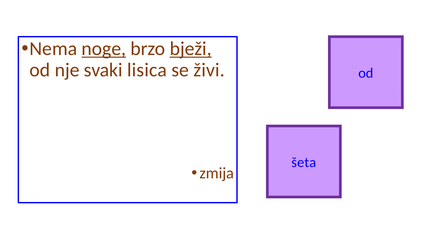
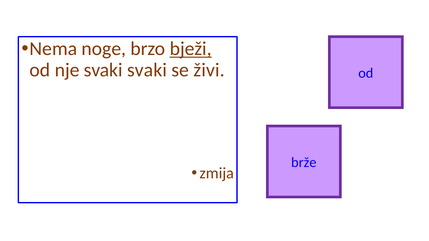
noge underline: present -> none (104, 49)
svaki lisica: lisica -> svaki (147, 70)
šeta: šeta -> brže (304, 163)
